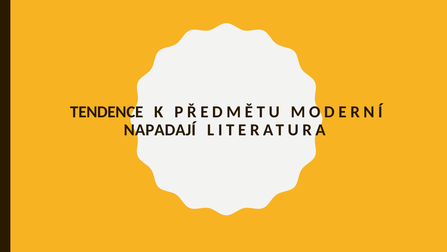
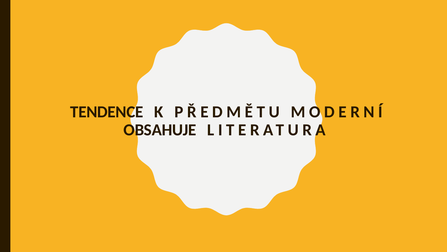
NAPADAJÍ: NAPADAJÍ -> OBSAHUJE (160, 130)
